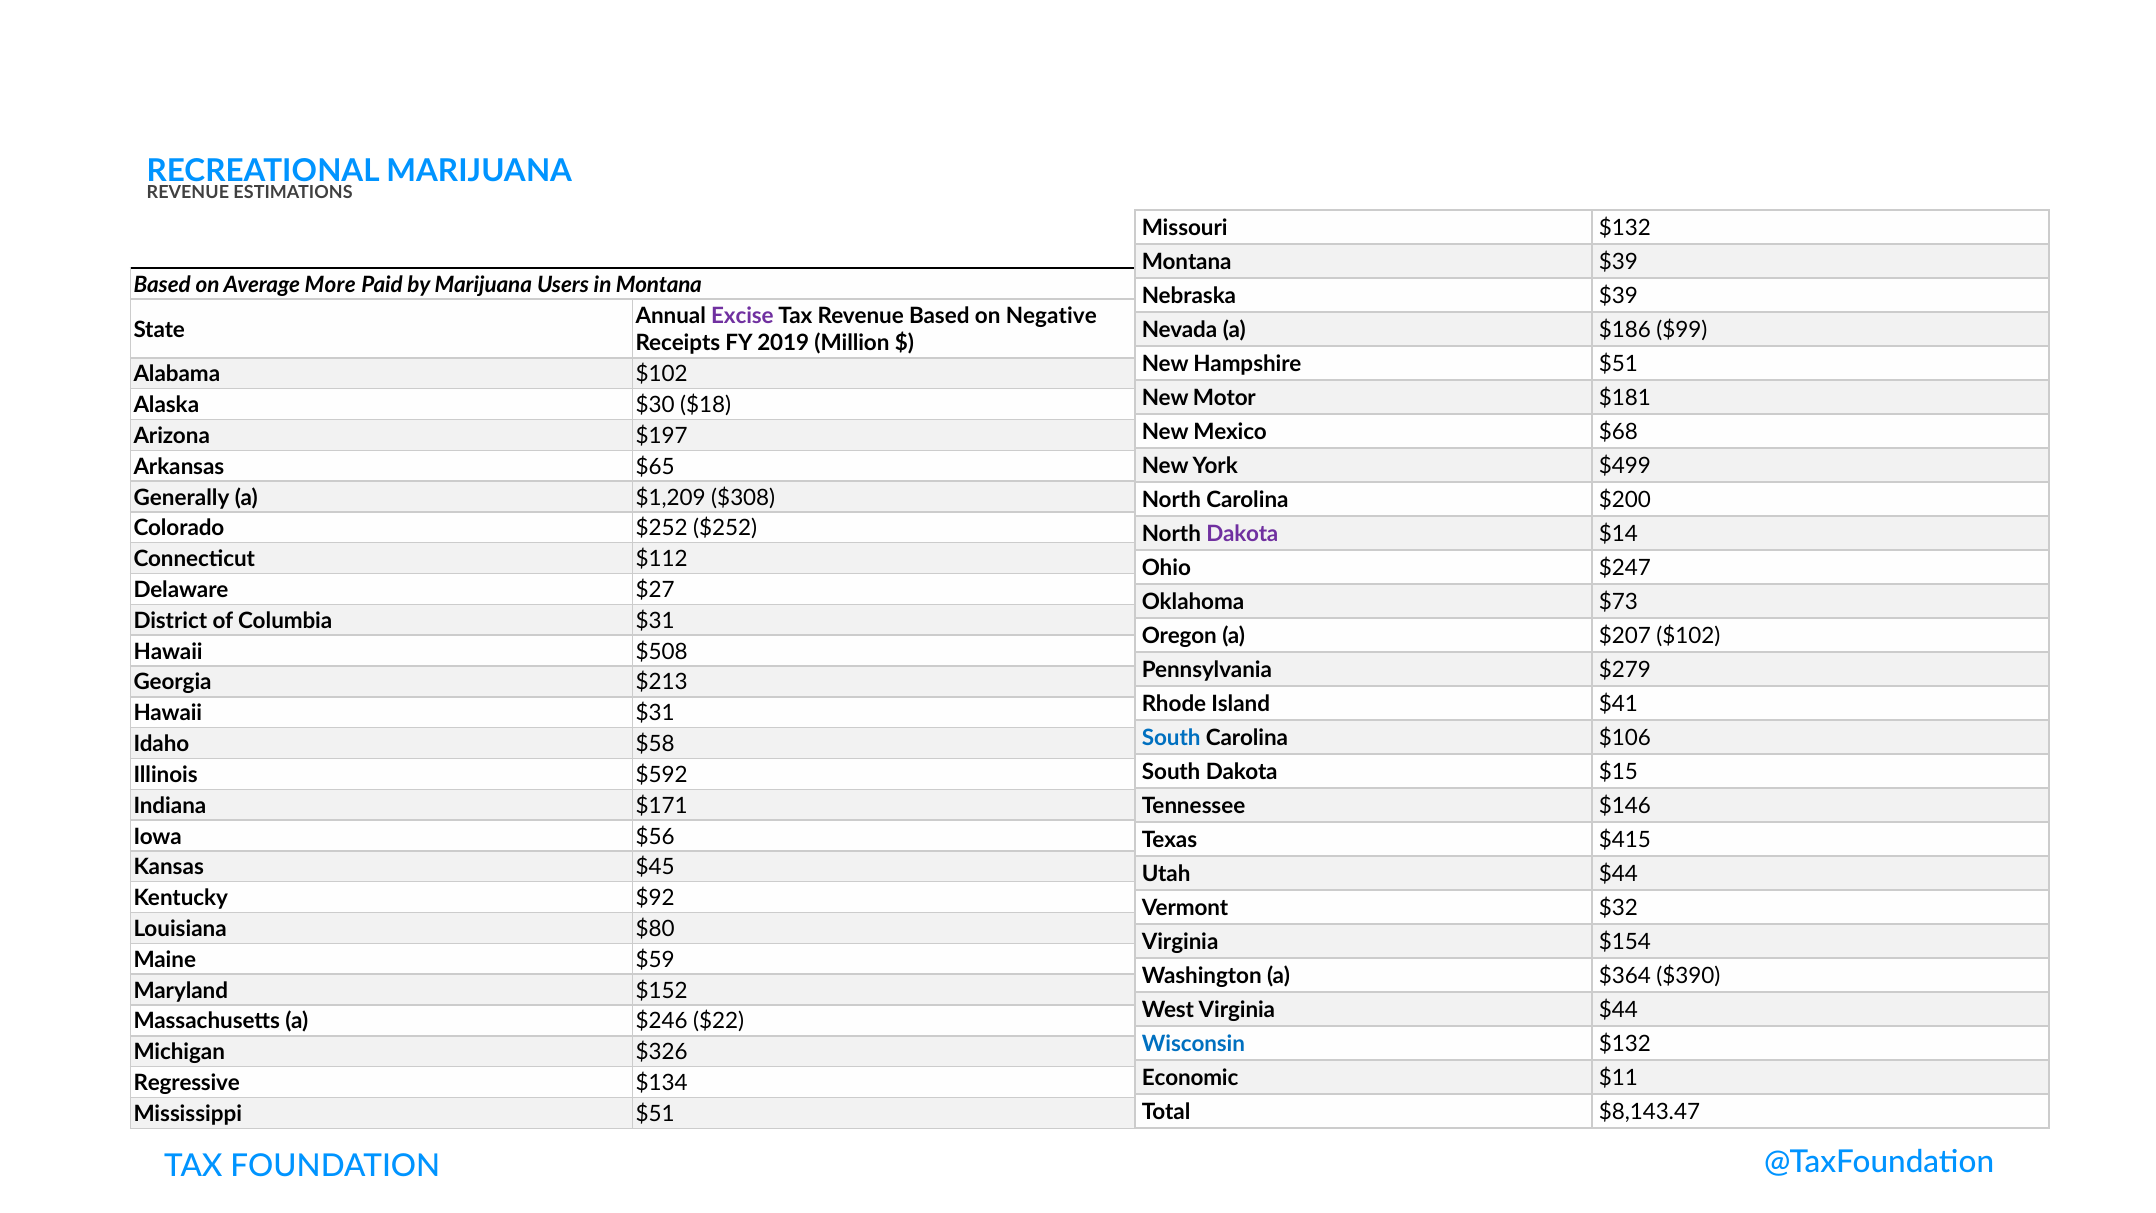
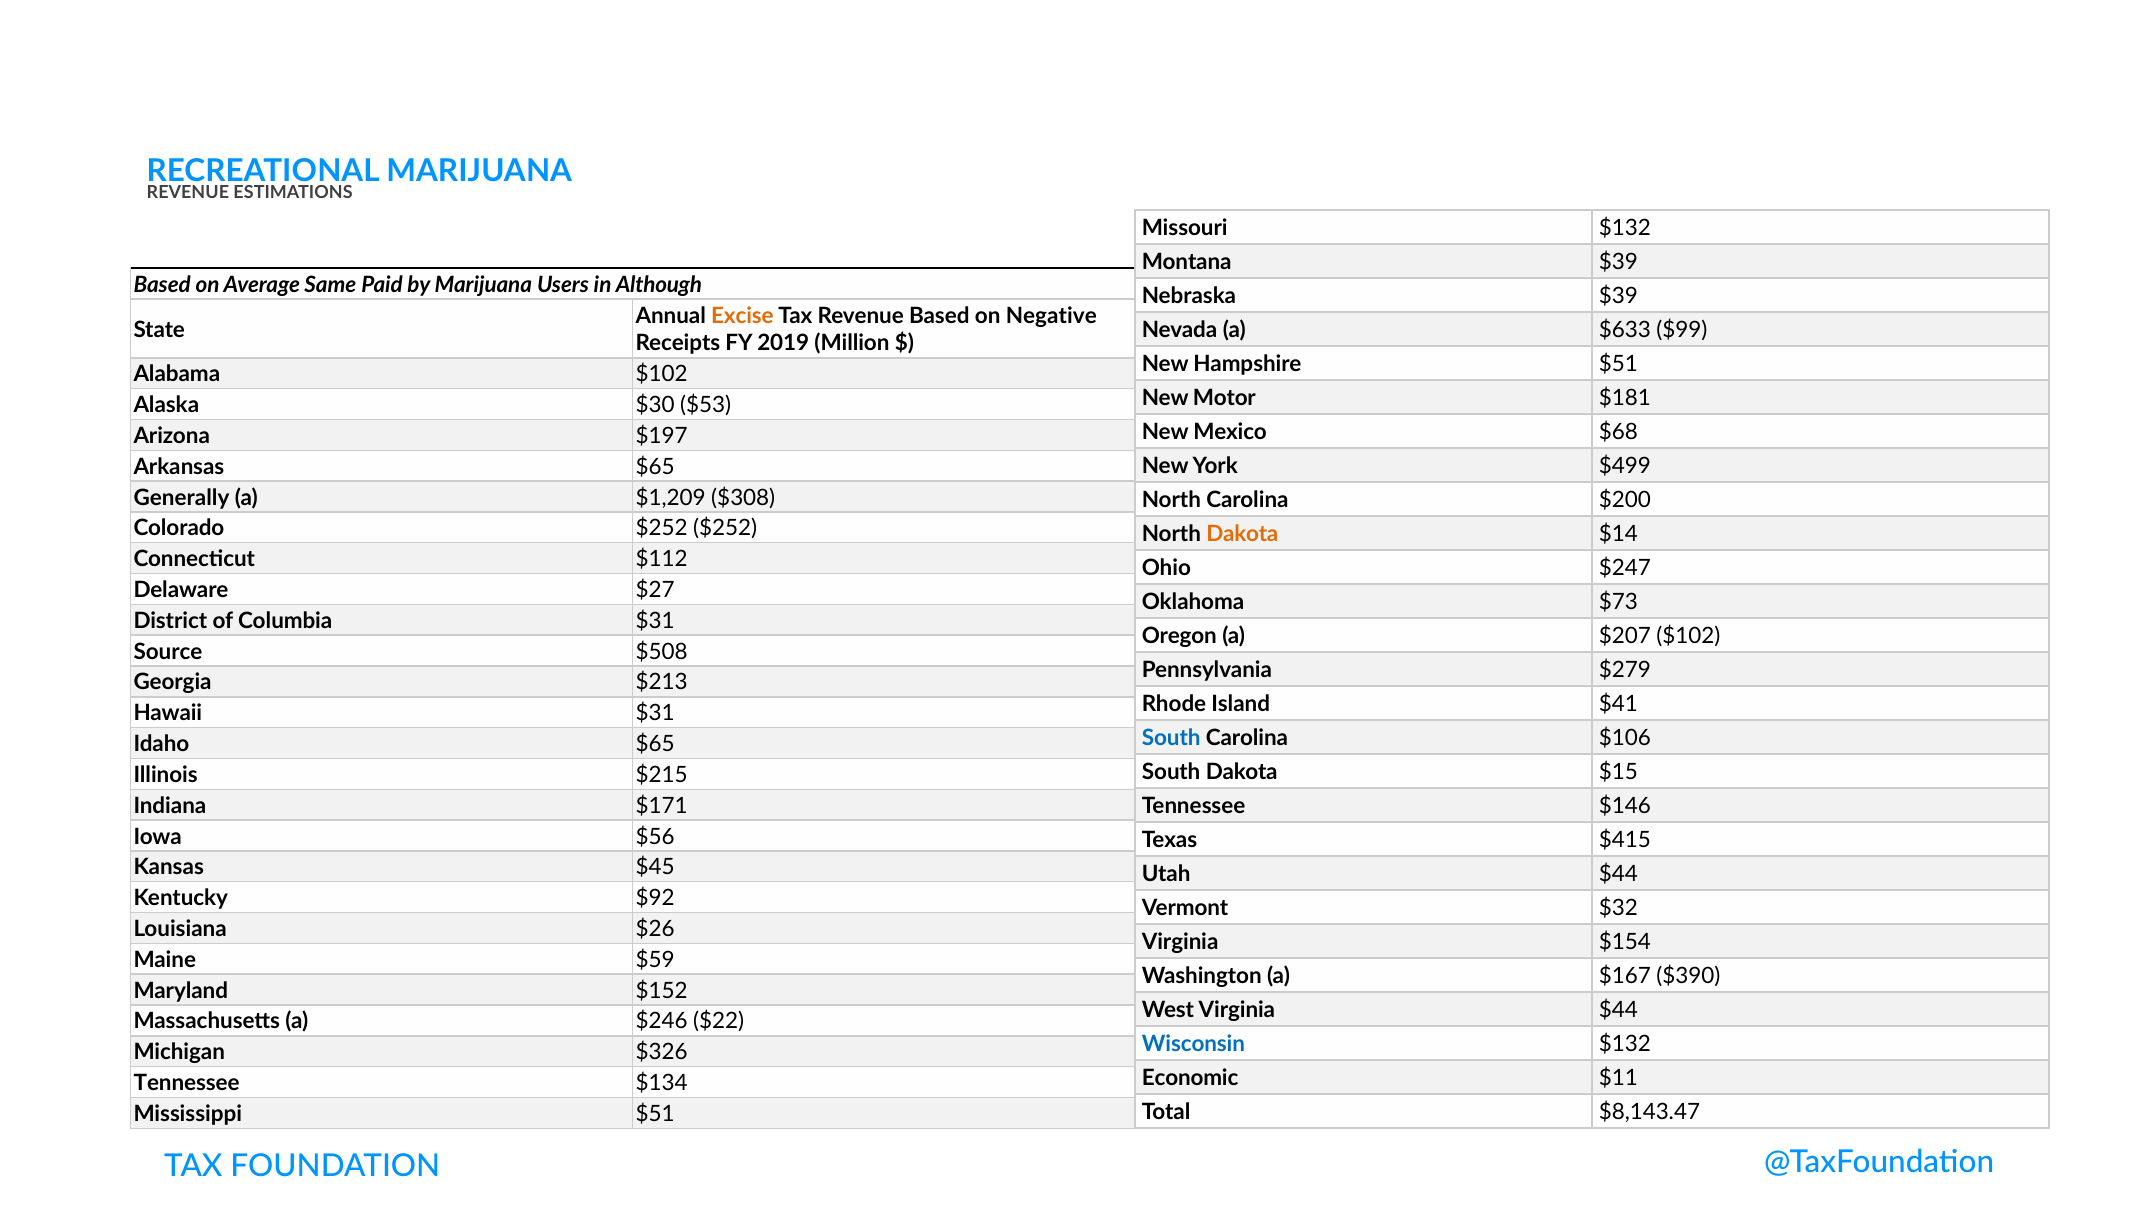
More: More -> Same (330, 285)
in Montana: Montana -> Although (659, 285)
Excise colour: purple -> orange (742, 316)
$186: $186 -> $633 (1625, 330)
$18: $18 -> $53 (706, 405)
Dakota colour: purple -> orange (1242, 534)
Hawaii: Hawaii -> Source (168, 652)
Idaho $58: $58 -> $65 (655, 744)
$592: $592 -> $215 (662, 775)
$80: $80 -> $26 (655, 929)
$364: $364 -> $167 (1625, 976)
Regressive: Regressive -> Tennessee (187, 1083)
